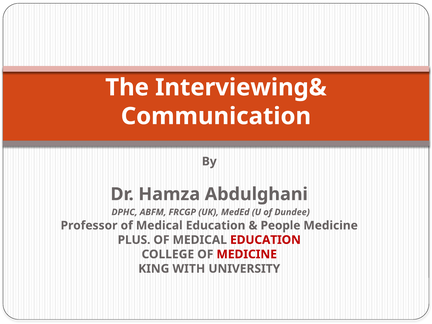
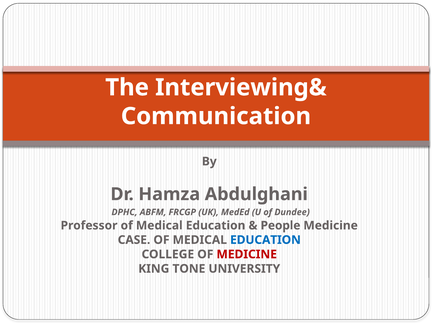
PLUS: PLUS -> CASE (134, 240)
EDUCATION colour: red -> blue (265, 240)
WITH: WITH -> TONE (189, 269)
